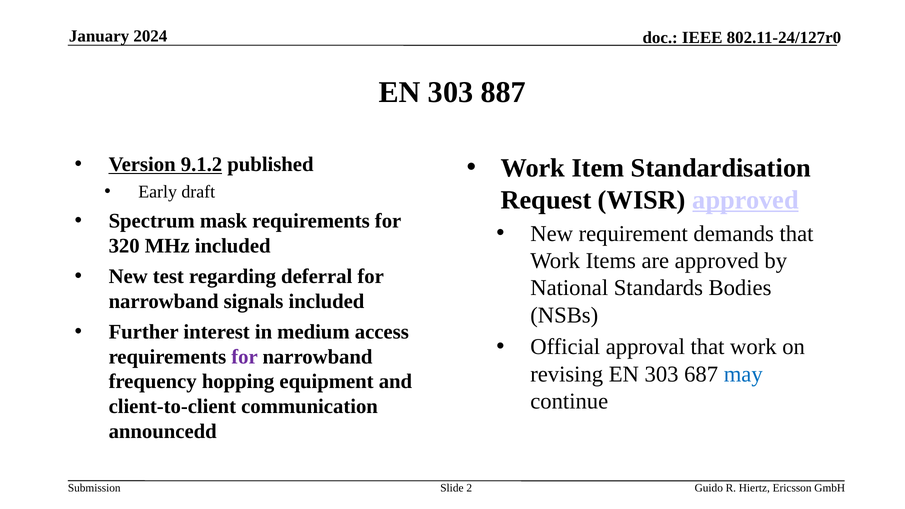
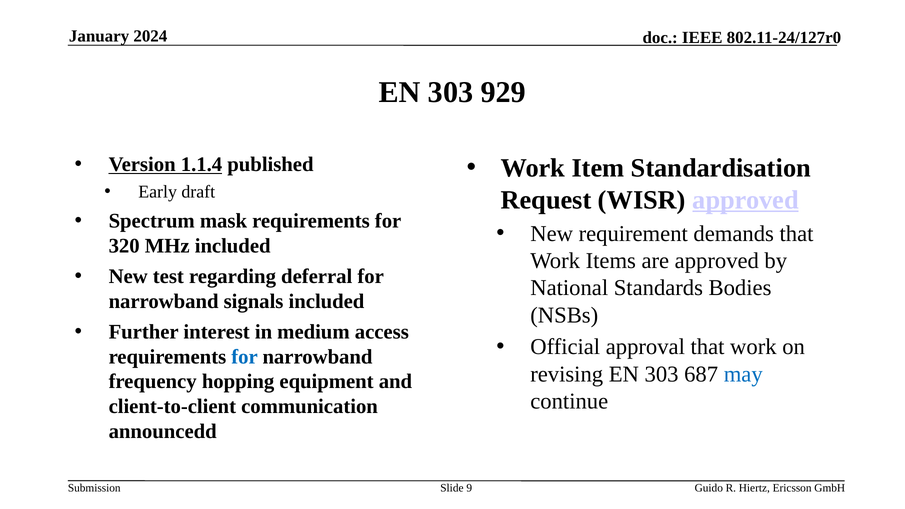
887: 887 -> 929 (503, 93)
9.1.2: 9.1.2 -> 1.1.4 (201, 164)
for colour: purple -> blue (245, 357)
2: 2 -> 9 (469, 488)
